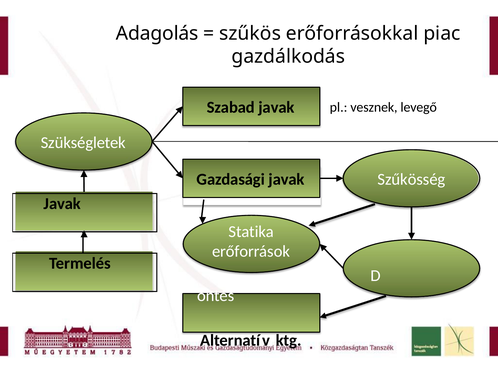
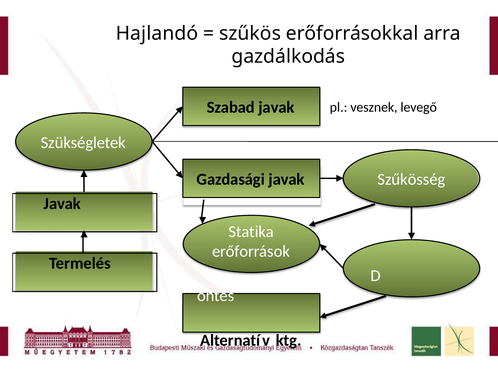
Adagolás: Adagolás -> Hajlandó (157, 33)
piac: piac -> arra (442, 33)
